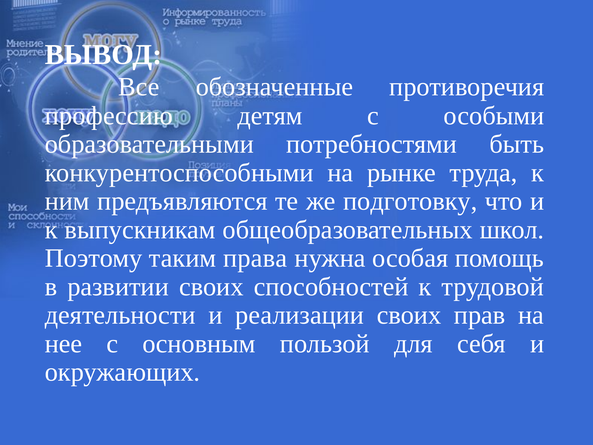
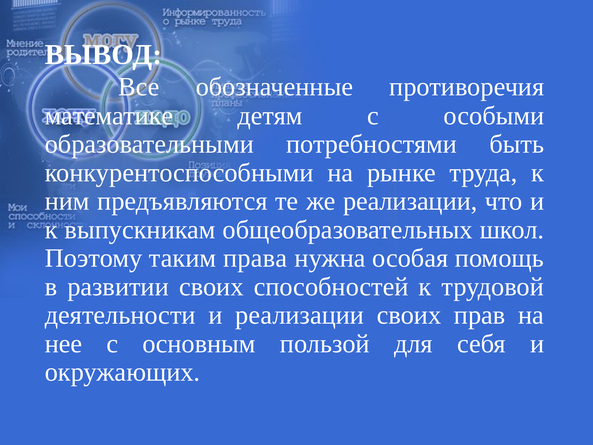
профессию: профессию -> математике (109, 116)
же подготовку: подготовку -> реализации (410, 201)
